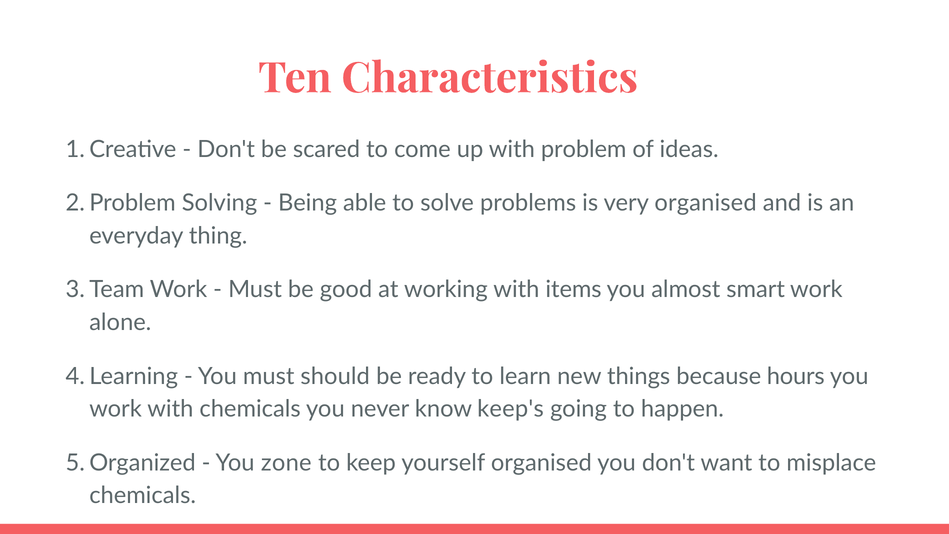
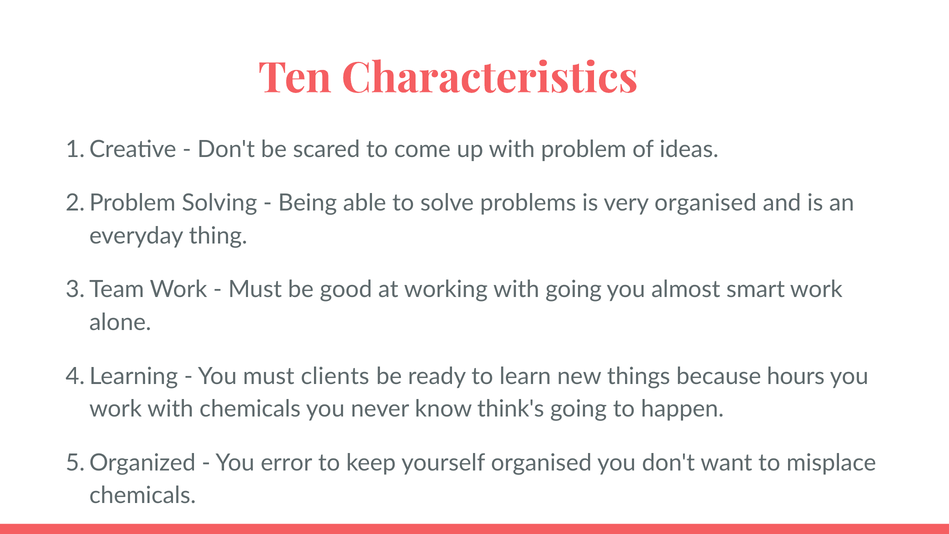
with items: items -> going (574, 290)
should: should -> clients (335, 376)
keep's: keep's -> think's (511, 409)
zone: zone -> error (286, 463)
